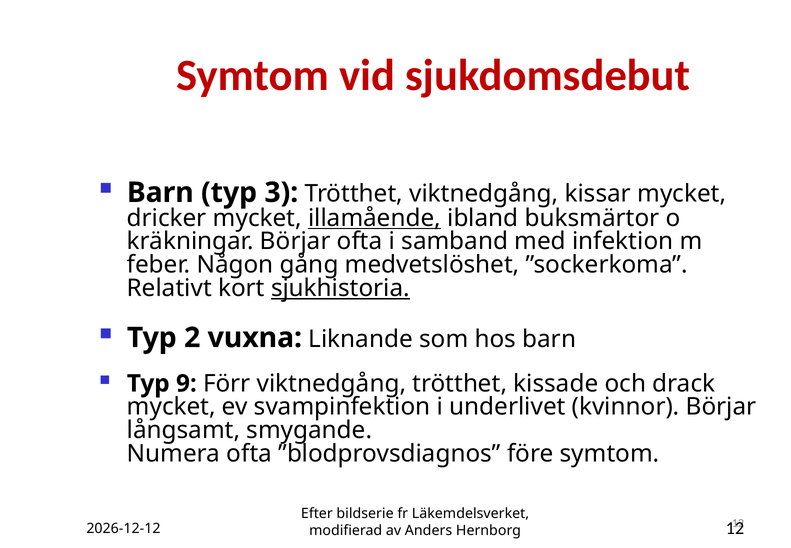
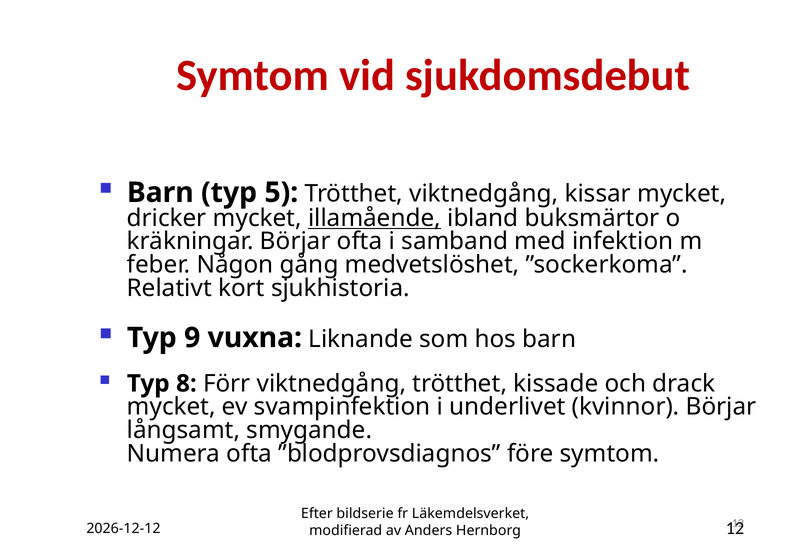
3: 3 -> 5 (281, 192)
sjukhistoria underline: present -> none (340, 288)
2: 2 -> 9 (192, 338)
9: 9 -> 8 (186, 383)
